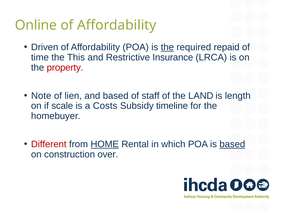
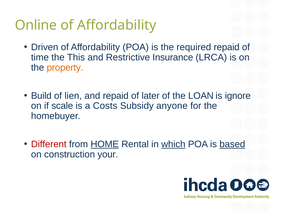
the underline: present -> none (167, 47)
property colour: red -> orange (65, 68)
Note: Note -> Build (41, 96)
and based: based -> repaid (116, 96)
staff: staff -> later (151, 96)
LAND: LAND -> LOAN (201, 96)
length: length -> ignore (238, 96)
timeline: timeline -> anyone (172, 106)
which underline: none -> present (173, 144)
over: over -> your (108, 155)
